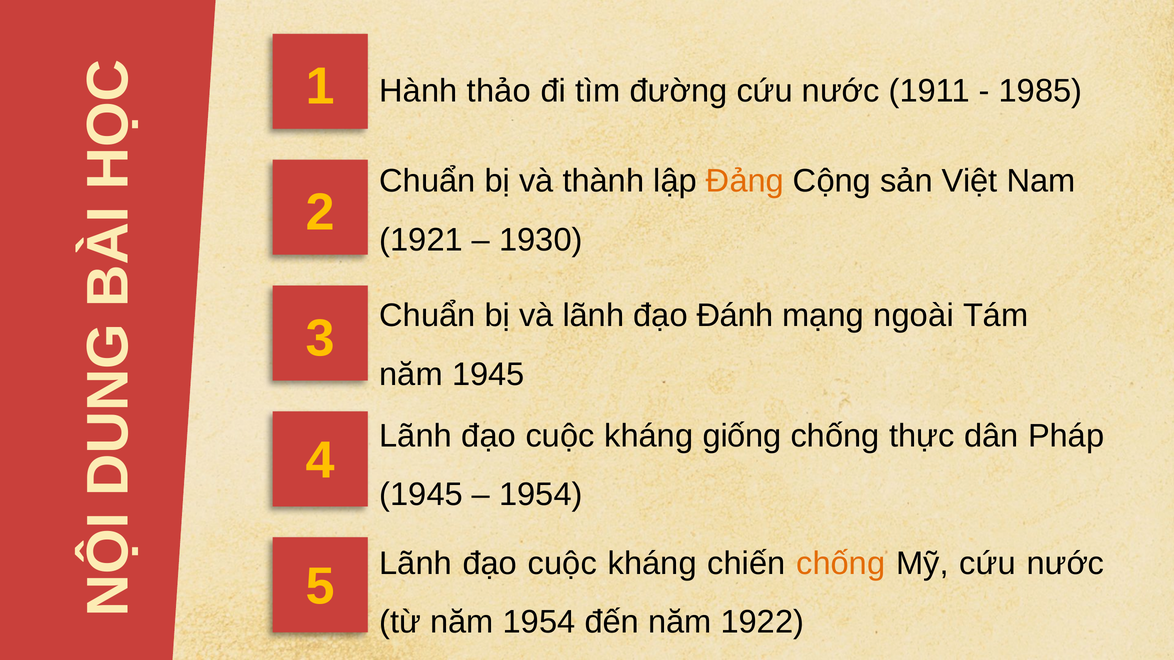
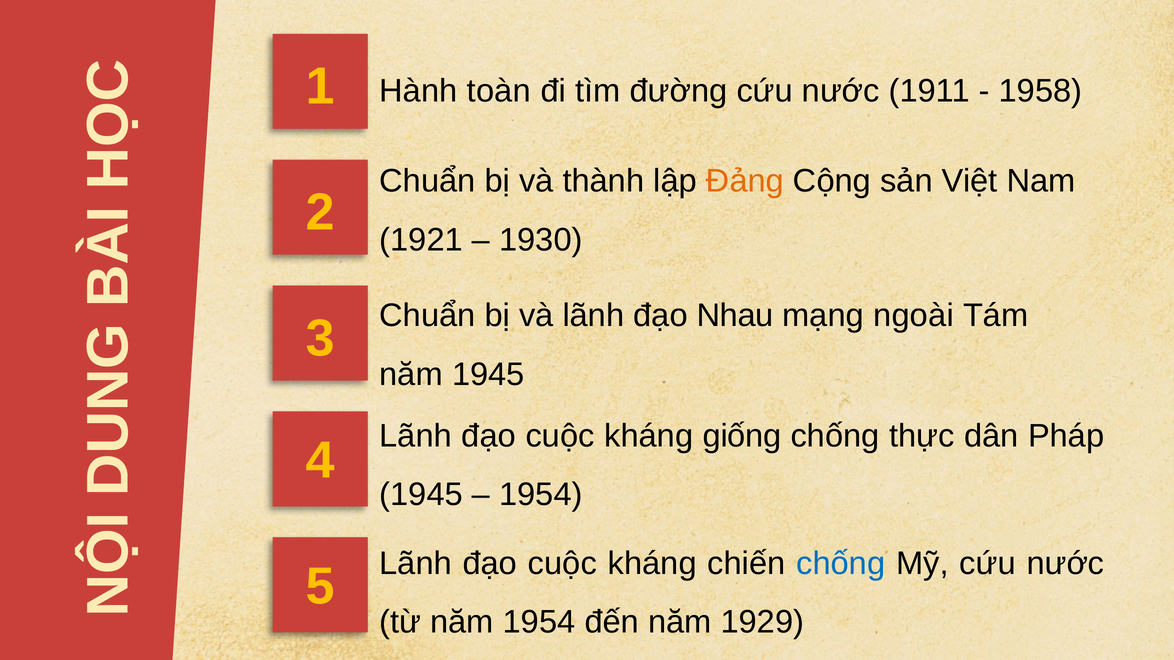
thảo: thảo -> toàn (499, 91)
1985: 1985 -> 1958 (1041, 91)
Đánh: Đánh -> Nhau (735, 316)
chống colour: orange -> blue (841, 564)
1922: 1922 -> 1929 (762, 623)
